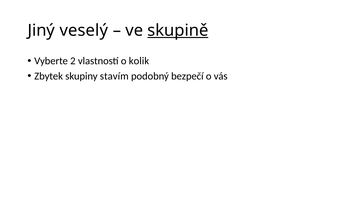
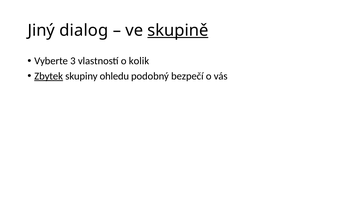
veselý: veselý -> dialog (84, 30)
2: 2 -> 3 (73, 61)
Zbytek underline: none -> present (49, 76)
stavím: stavím -> ohledu (114, 76)
